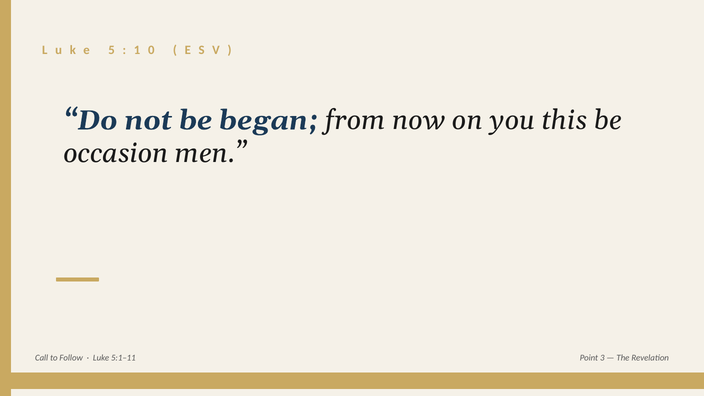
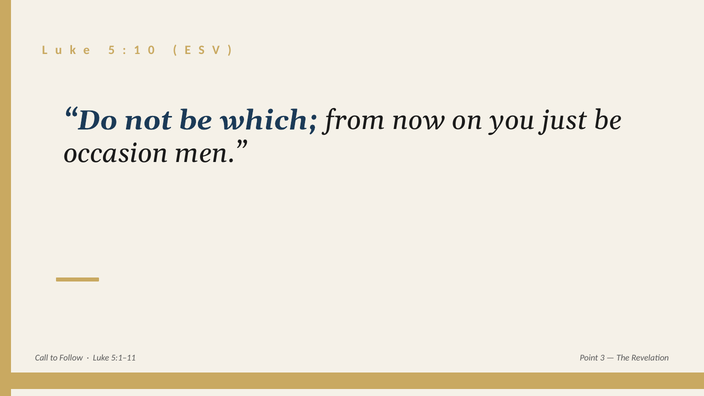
began: began -> which (269, 120)
this: this -> just (565, 120)
